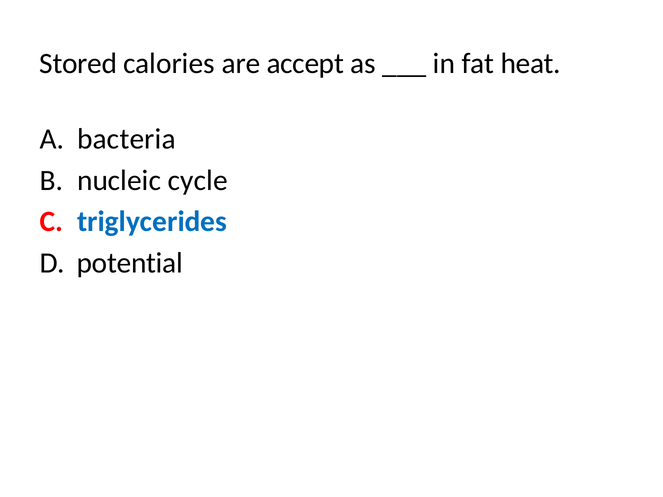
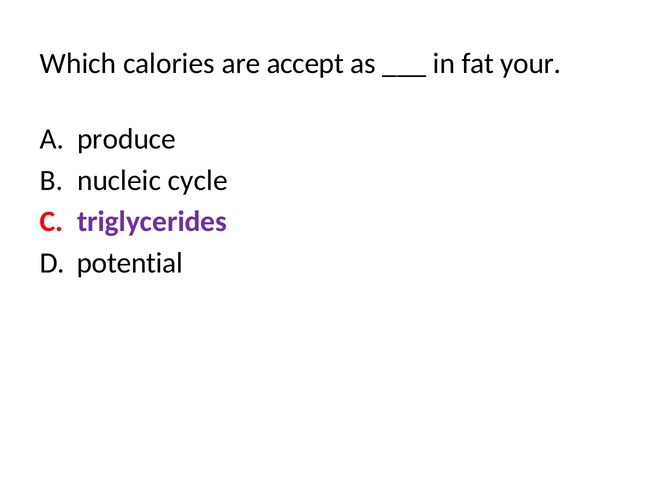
Stored: Stored -> Which (78, 63)
heat: heat -> your (531, 63)
bacteria: bacteria -> produce (126, 139)
triglycerides colour: blue -> purple (152, 222)
